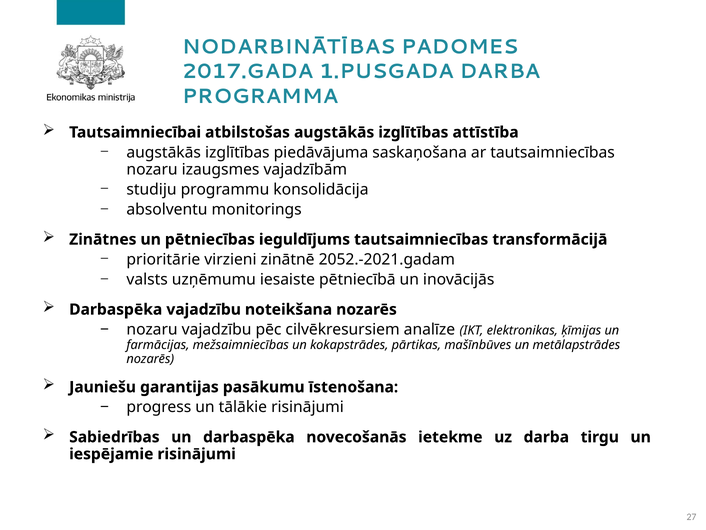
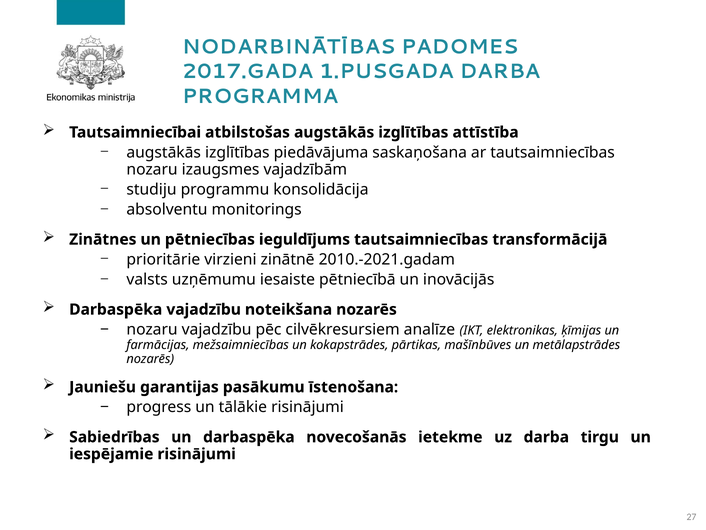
2052.-2021.gadam: 2052.-2021.gadam -> 2010.-2021.gadam (387, 259)
